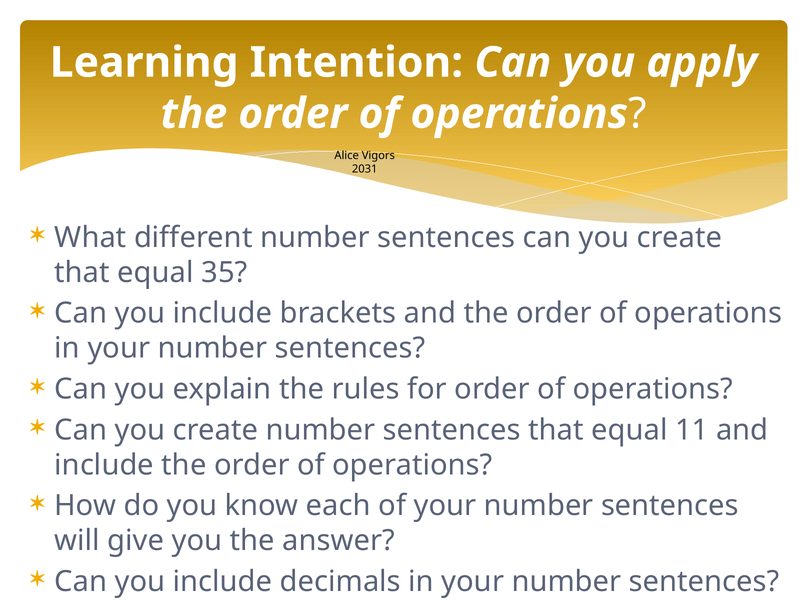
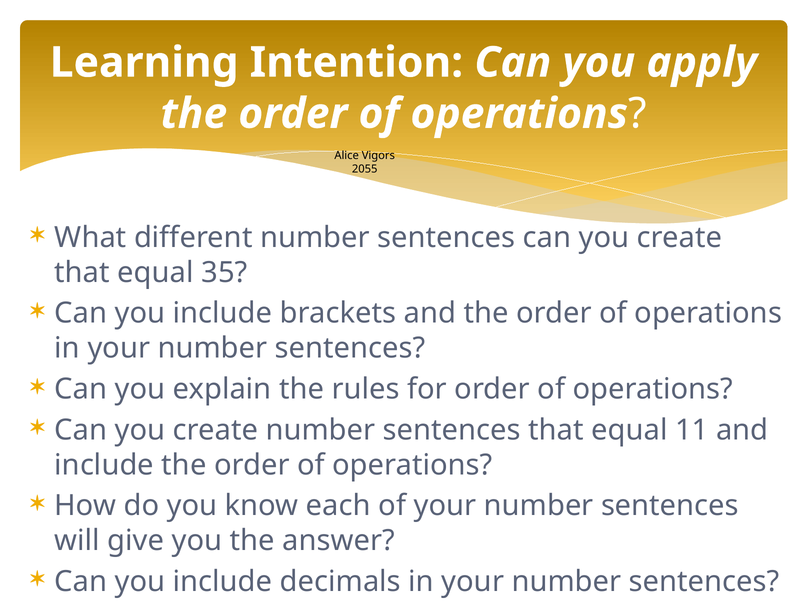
2031: 2031 -> 2055 (365, 169)
